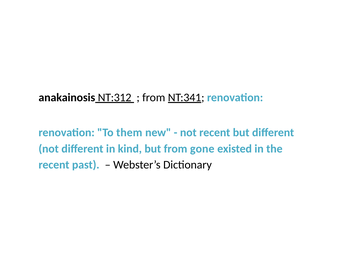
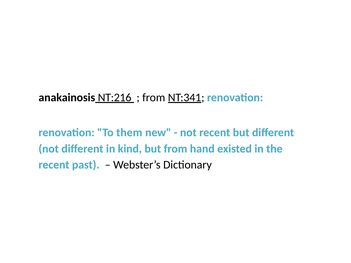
NT:312: NT:312 -> NT:216 (115, 98)
gone: gone -> hand (202, 149)
